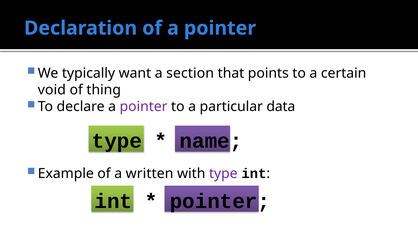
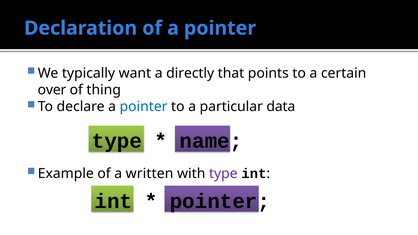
section: section -> directly (190, 73)
void: void -> over (52, 90)
pointer colour: purple -> blue (144, 107)
